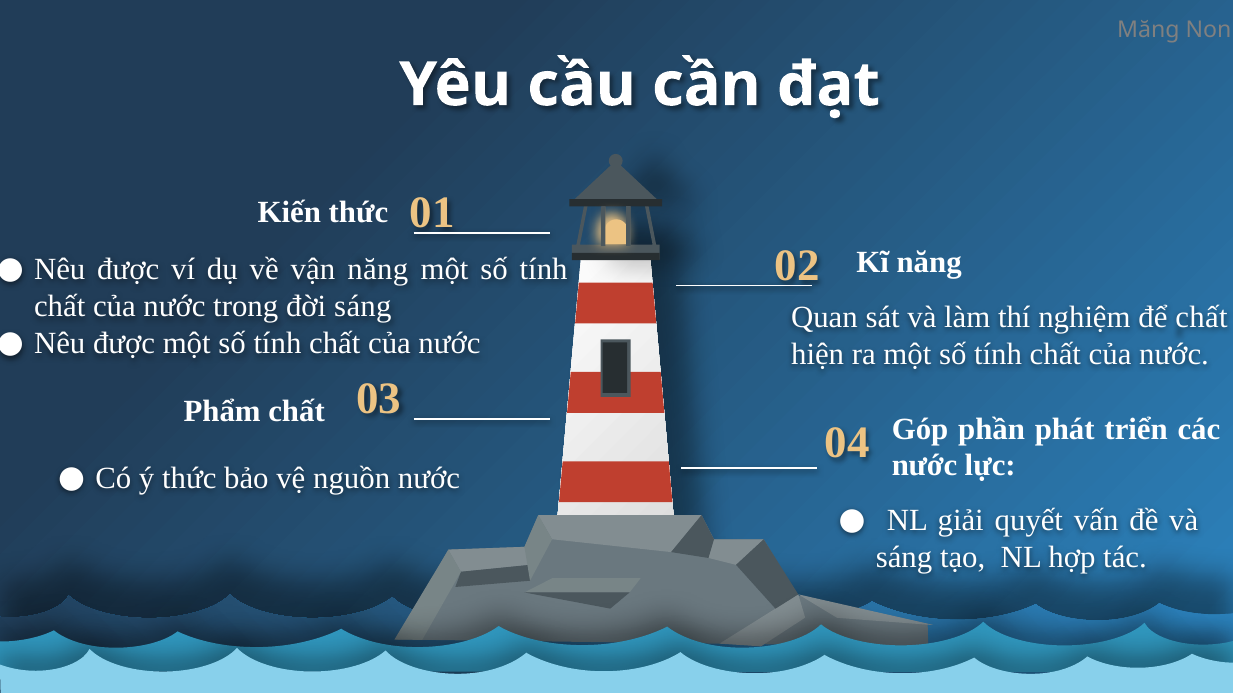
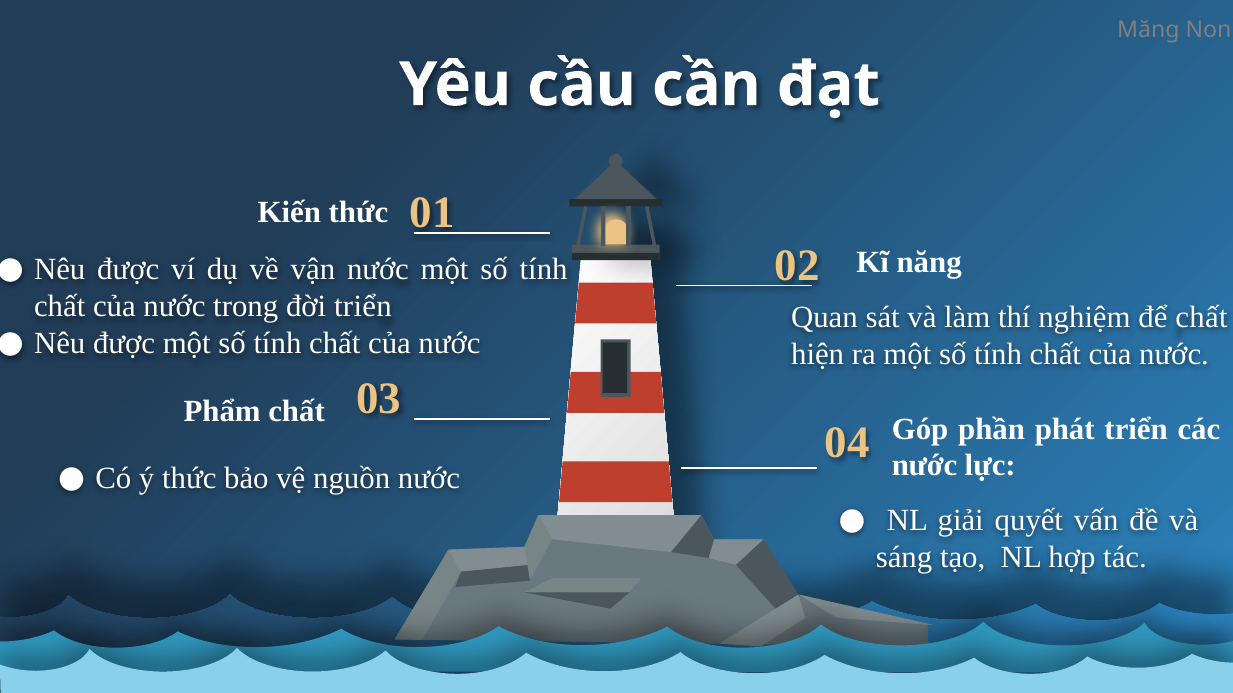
vận năng: năng -> nước (378, 270)
đời sáng: sáng -> triển (363, 307)
